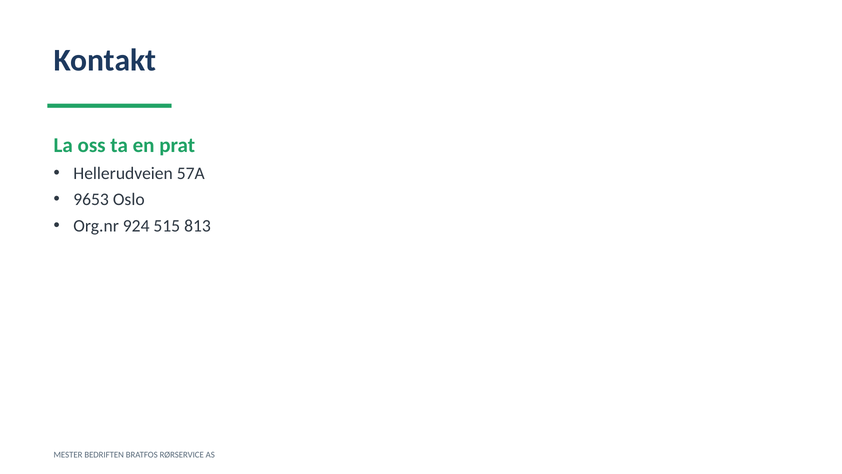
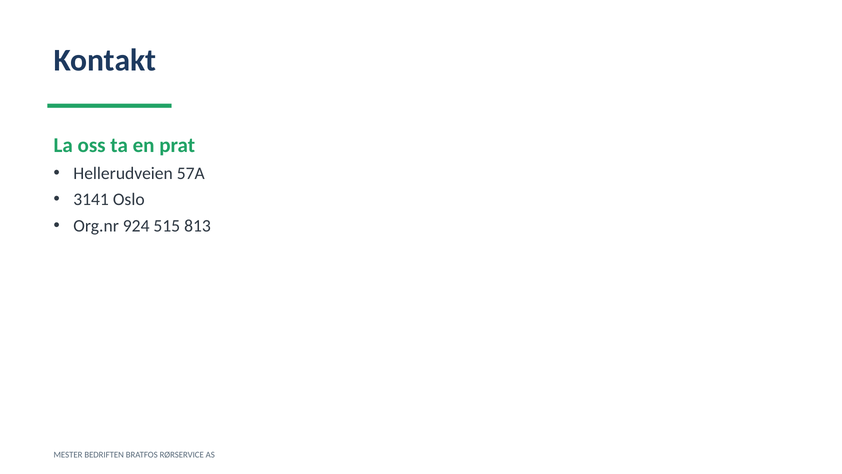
9653: 9653 -> 3141 (91, 199)
